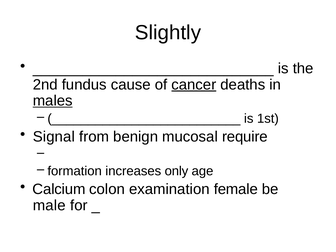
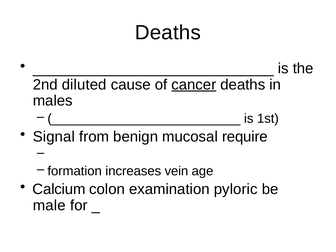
Slightly: Slightly -> Deaths (168, 33)
fundus: fundus -> diluted (84, 85)
males underline: present -> none (53, 101)
only: only -> vein (176, 171)
female: female -> pyloric (236, 189)
